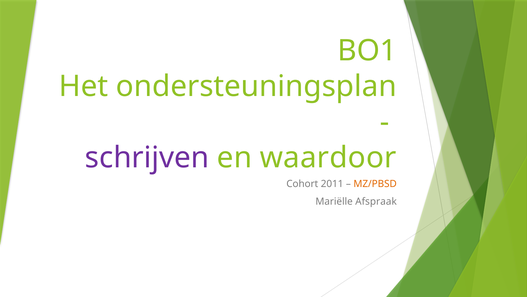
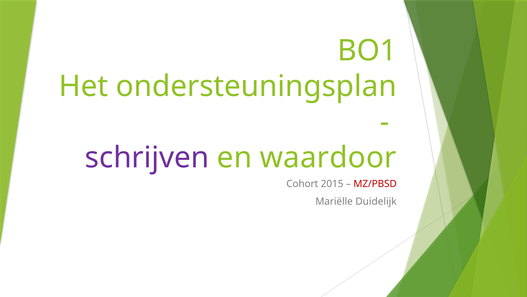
2011: 2011 -> 2015 (332, 184)
MZ/PBSD colour: orange -> red (375, 184)
Afspraak: Afspraak -> Duidelijk (376, 201)
